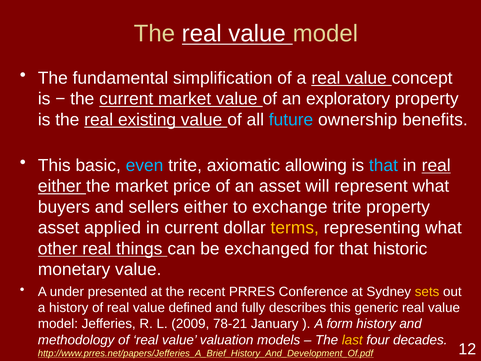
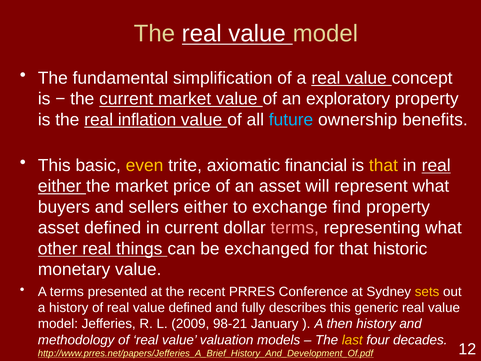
existing: existing -> inflation (147, 120)
even colour: light blue -> yellow (145, 165)
allowing: allowing -> financial (316, 165)
that colour: light blue -> yellow (383, 165)
exchange trite: trite -> find (347, 207)
asset applied: applied -> defined (113, 228)
terms colour: yellow -> pink (295, 228)
A under: under -> terms (67, 292)
78-21: 78-21 -> 98-21 (230, 324)
form: form -> then (340, 324)
